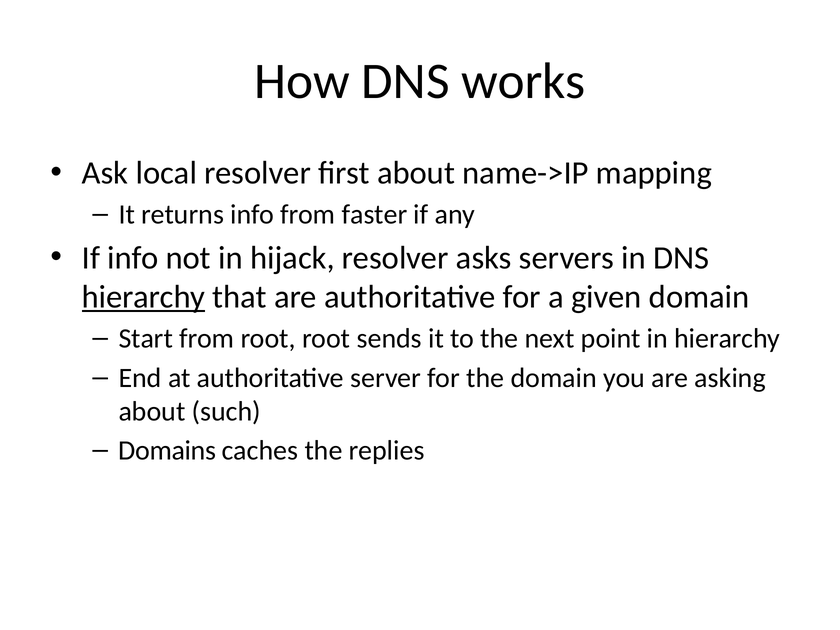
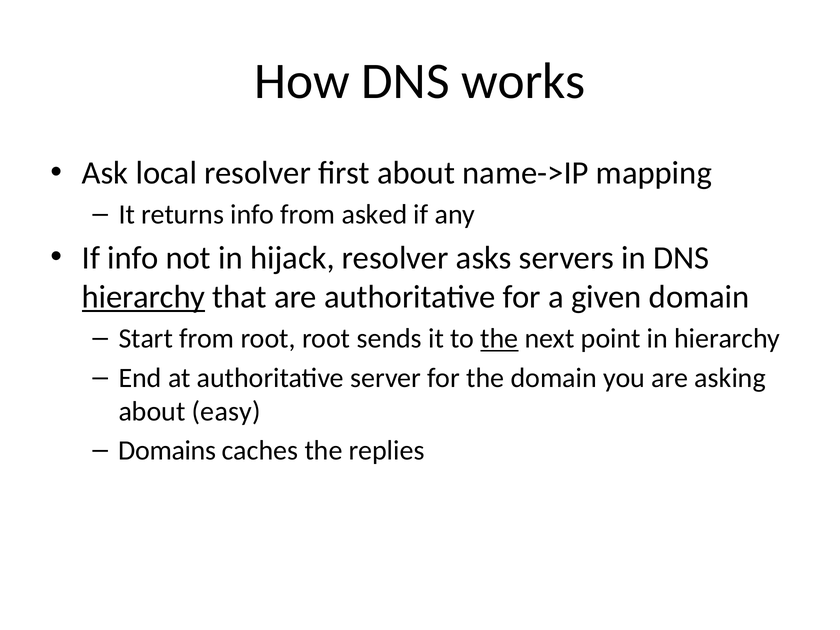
faster: faster -> asked (374, 215)
the underline: none -> present (499, 339)
such: such -> easy (226, 411)
